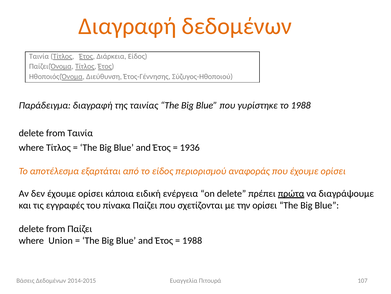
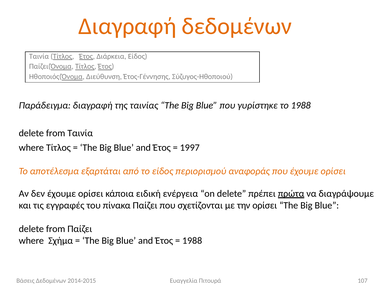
1936: 1936 -> 1997 (190, 147)
Union: Union -> Σχήμα (61, 240)
